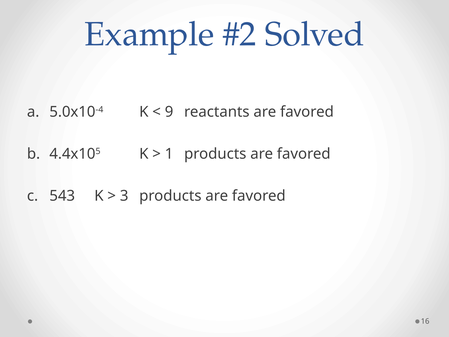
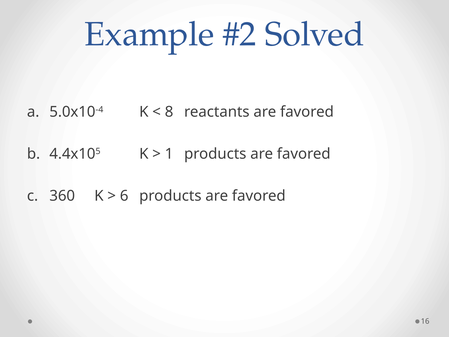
9: 9 -> 8 (169, 112)
543: 543 -> 360 (62, 196)
3: 3 -> 6 (124, 196)
